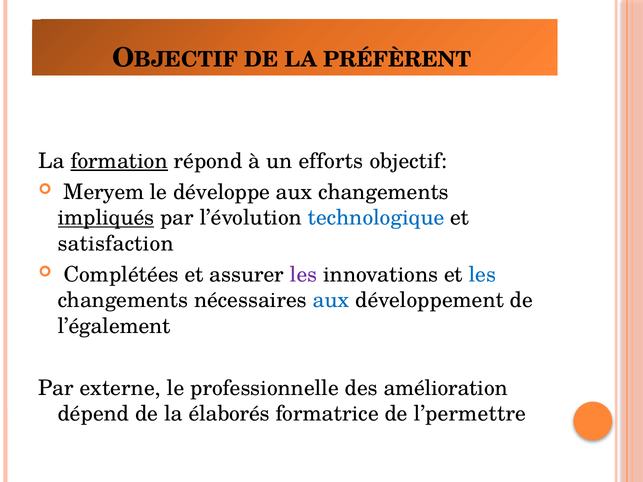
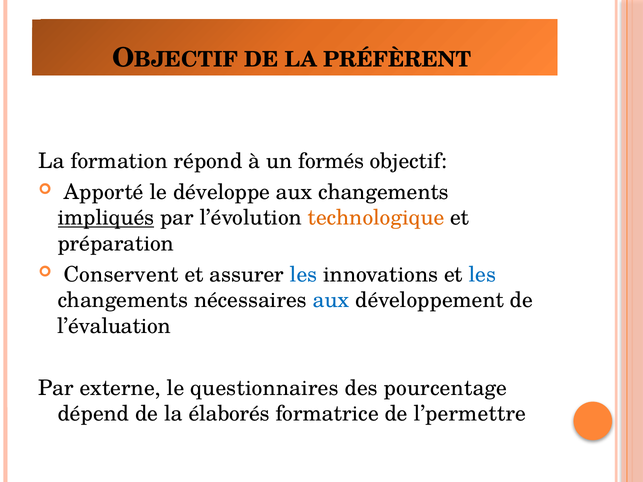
formation underline: present -> none (119, 161)
efforts: efforts -> formés (331, 161)
Meryem: Meryem -> Apporté (104, 192)
technologique colour: blue -> orange (376, 218)
satisfaction: satisfaction -> préparation (116, 244)
Complétées: Complétées -> Conservent (121, 275)
les colour: purple -> blue (304, 275)
l’également: l’également -> l’évaluation (114, 326)
professionnelle: professionnelle -> questionnaires (265, 388)
amélioration: amélioration -> pourcentage (445, 388)
